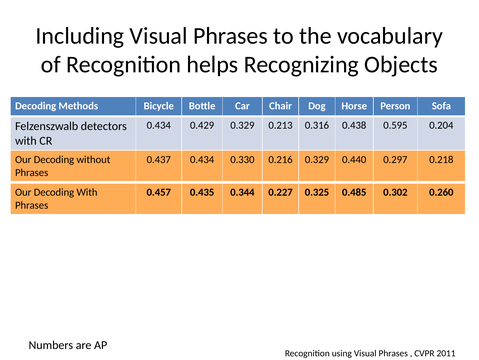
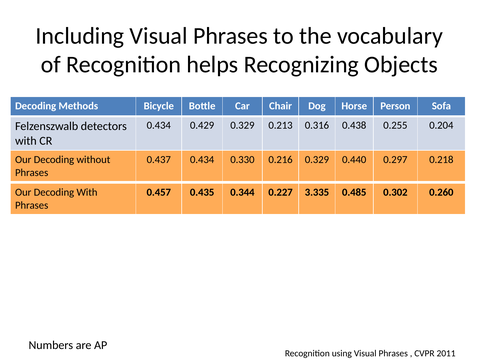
0.595: 0.595 -> 0.255 (395, 125)
0.325: 0.325 -> 3.335 (317, 192)
